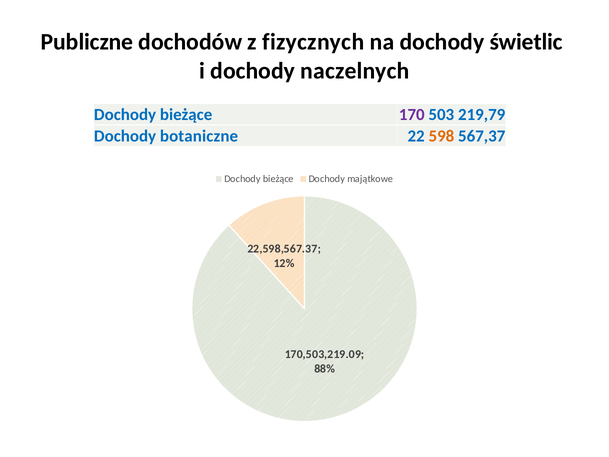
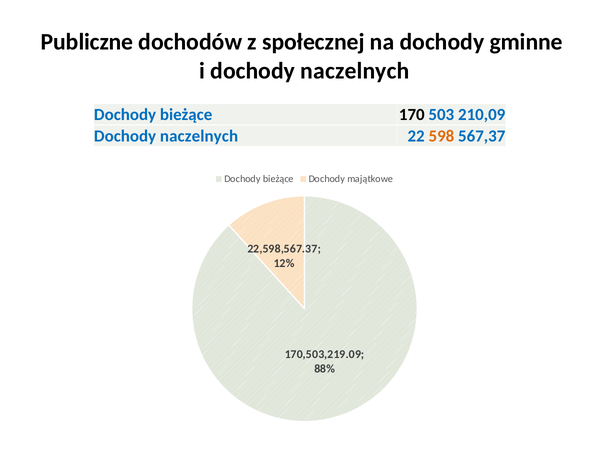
fizycznych: fizycznych -> społecznej (313, 42)
świetlic: świetlic -> gminne (526, 42)
170 colour: purple -> black (412, 115)
219,79: 219,79 -> 210,09 (482, 115)
botaniczne: botaniczne -> naczelnych (199, 136)
